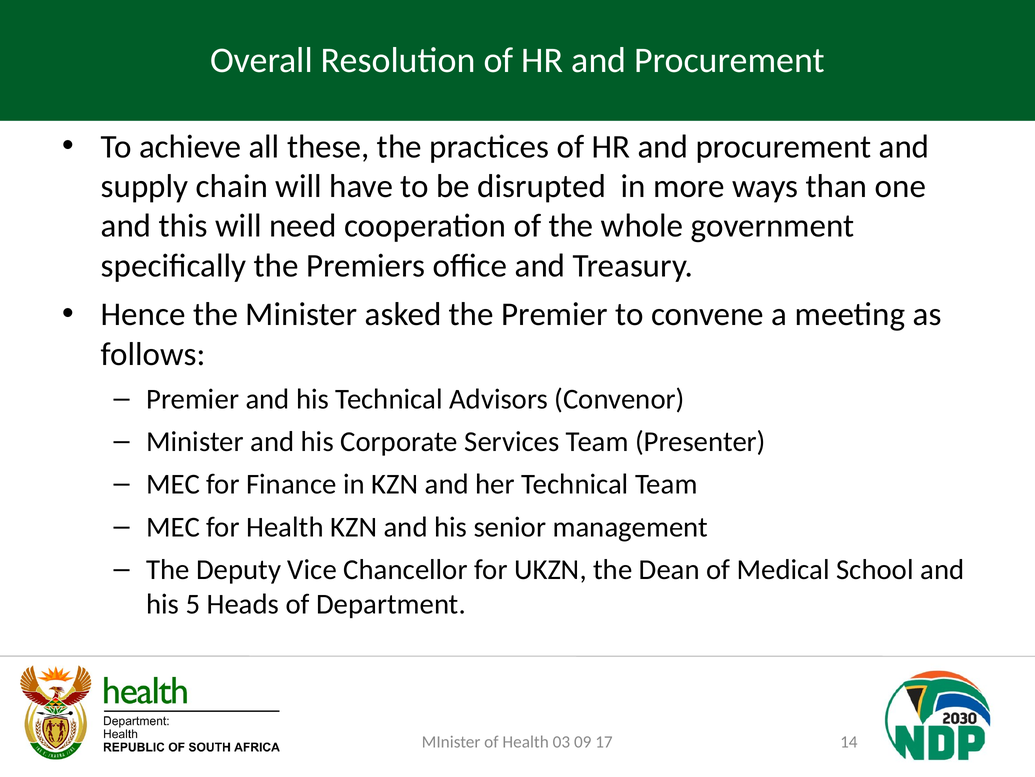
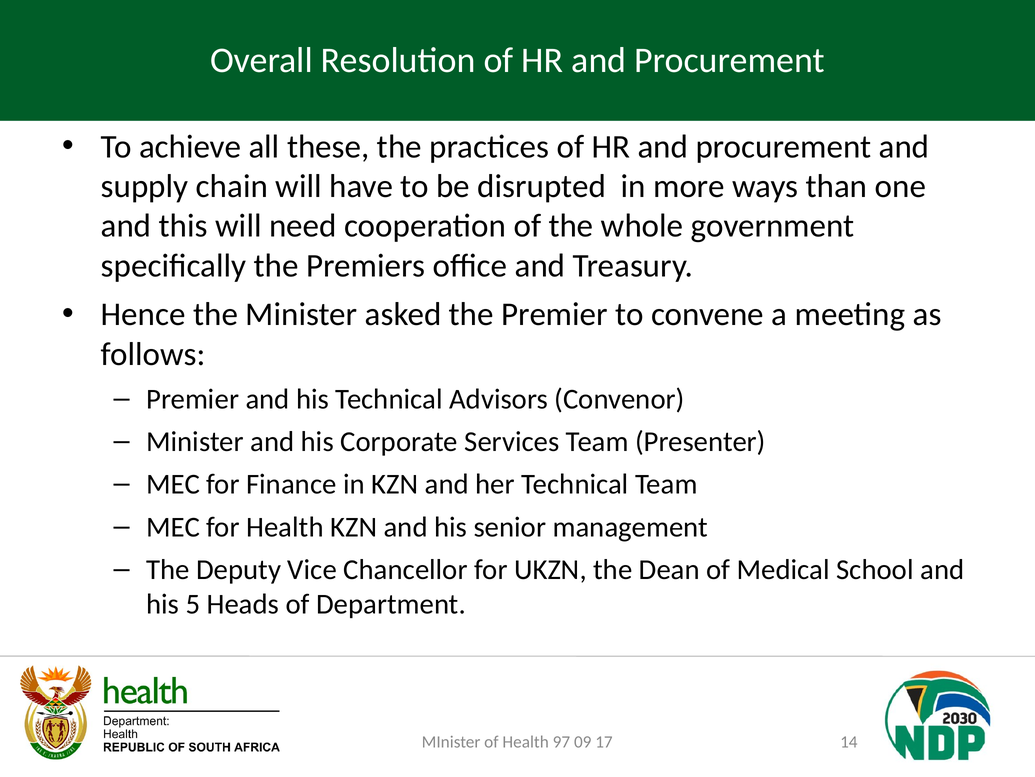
03: 03 -> 97 (561, 741)
